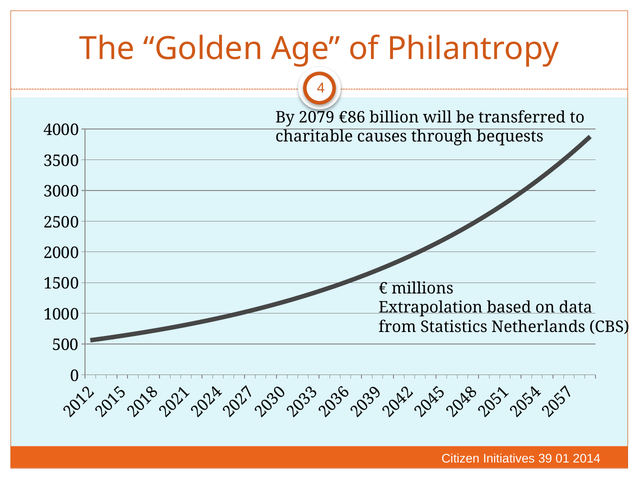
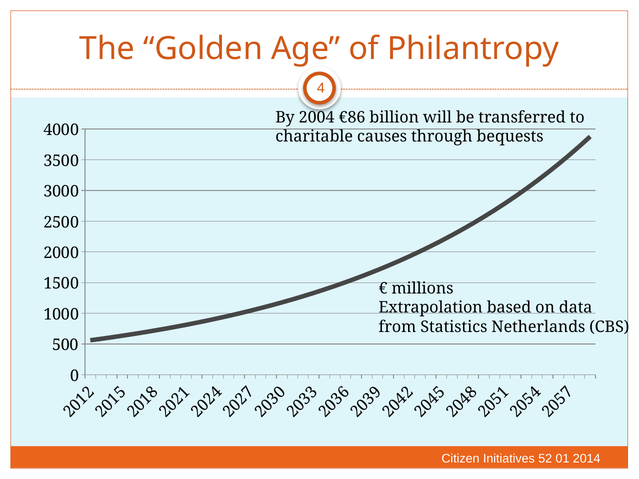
2079: 2079 -> 2004 (317, 118)
39: 39 -> 52 (545, 459)
